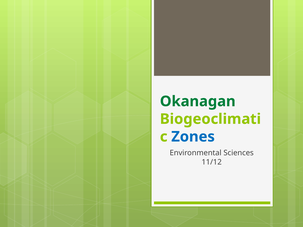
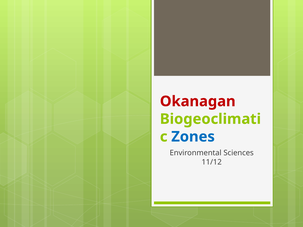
Okanagan colour: green -> red (198, 101)
